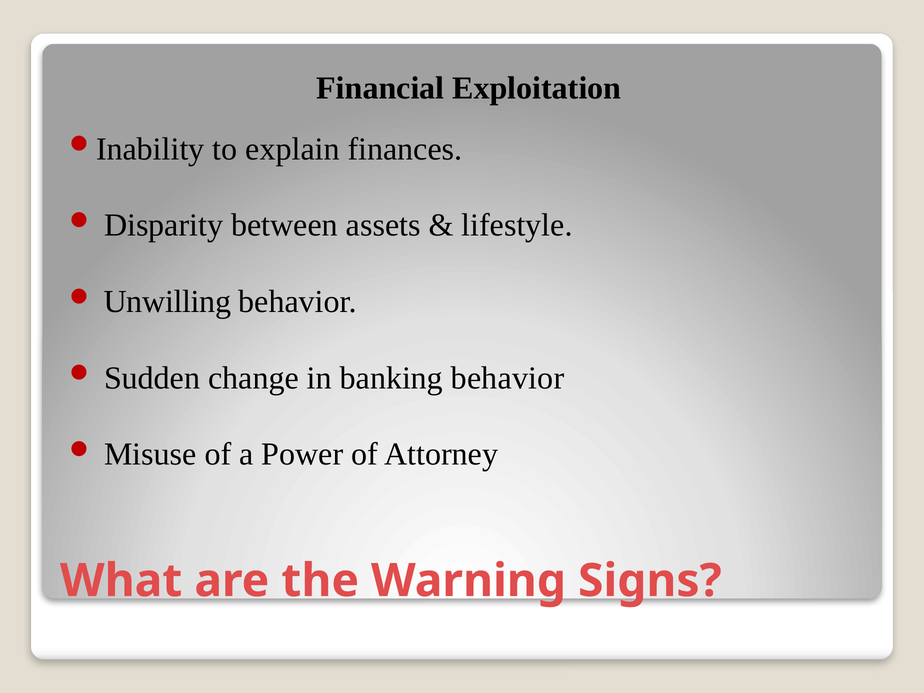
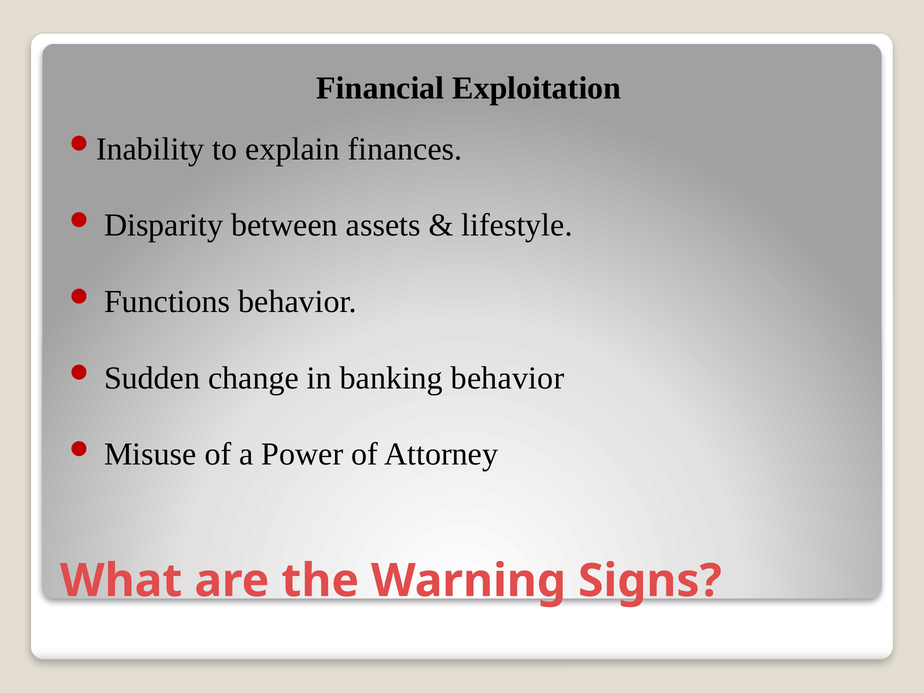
Unwilling: Unwilling -> Functions (167, 302)
